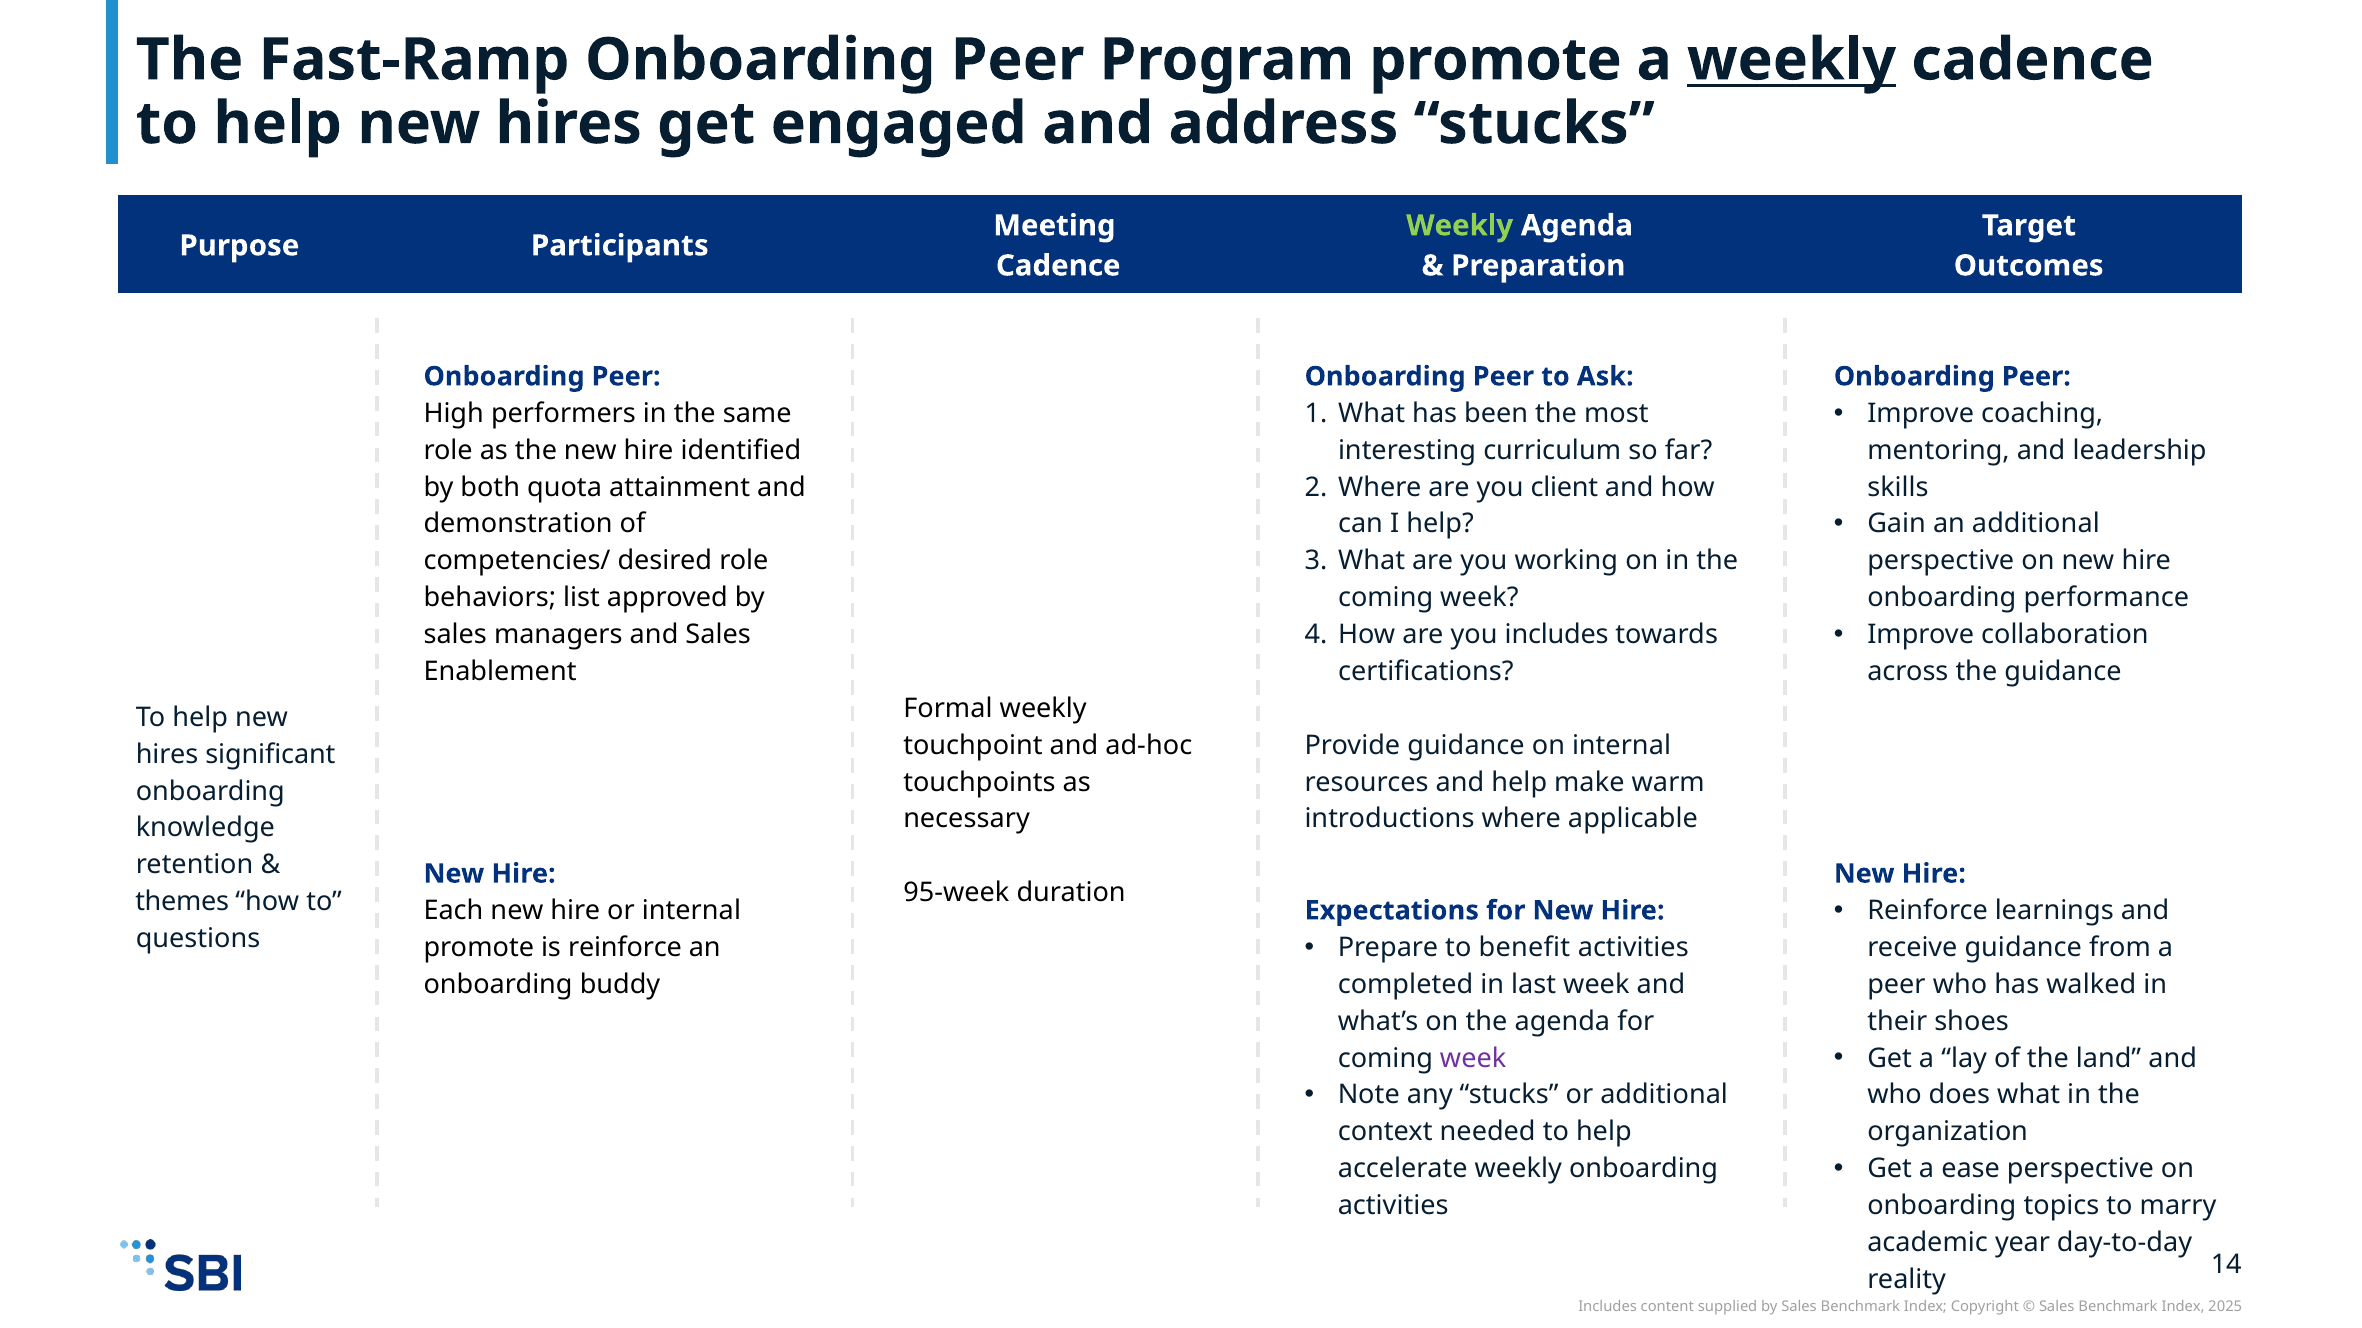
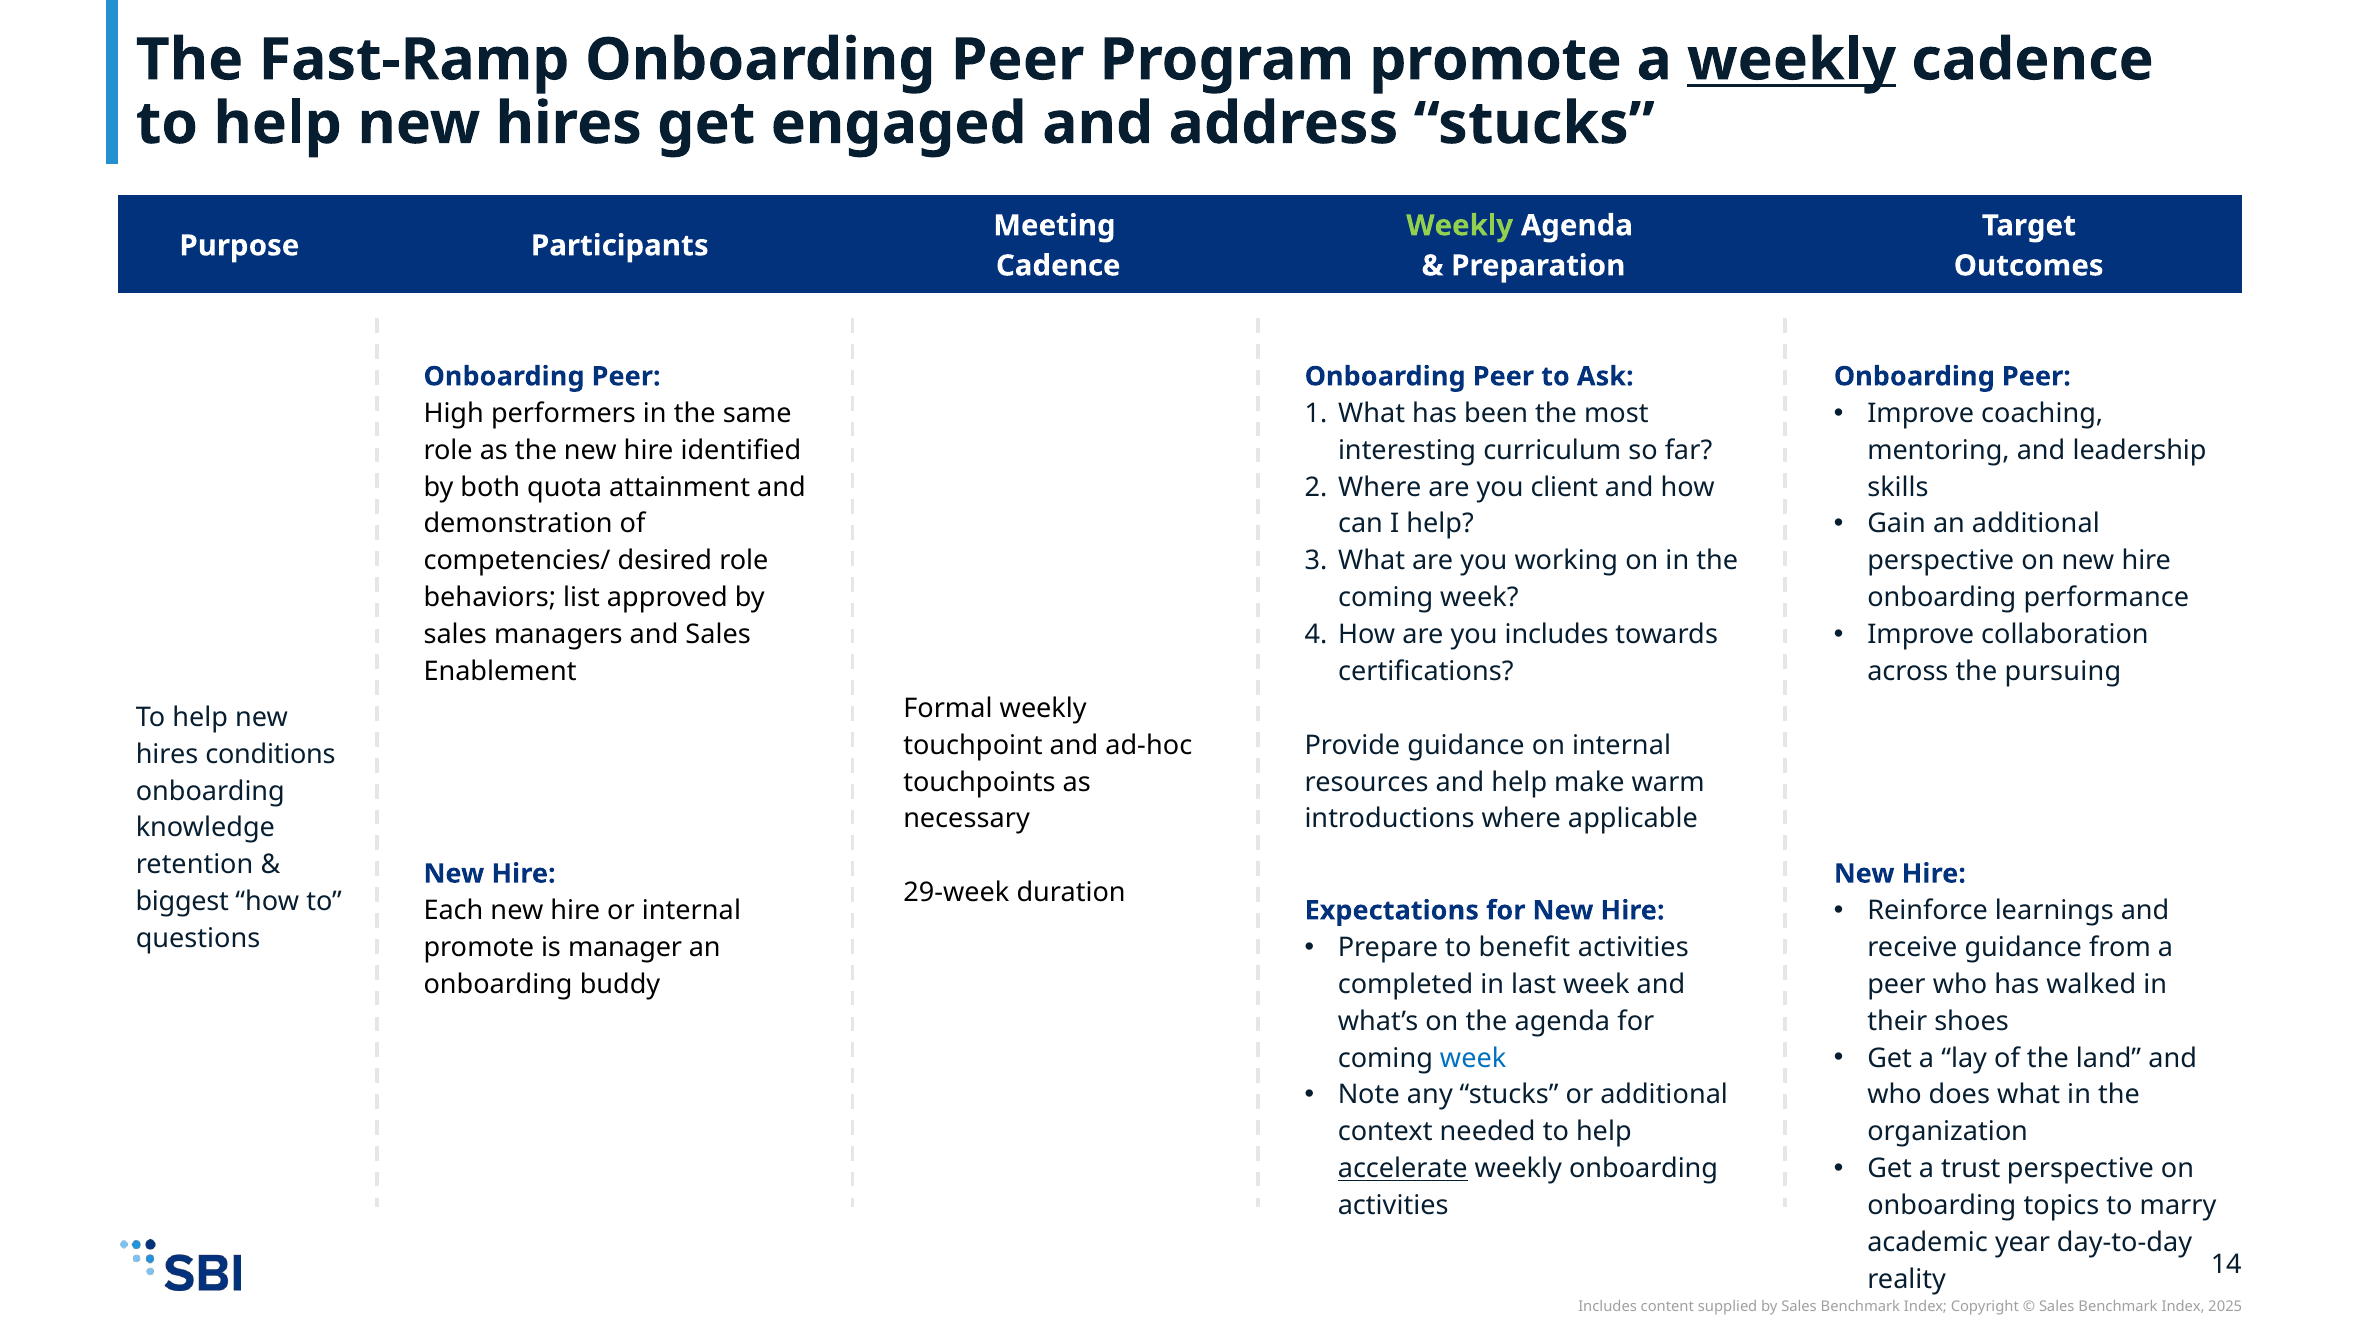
the guidance: guidance -> pursuing (2063, 672)
significant: significant -> conditions (270, 755)
95-week: 95-week -> 29-week (956, 893)
themes: themes -> biggest (182, 902)
is reinforce: reinforce -> manager (625, 948)
week colour: purple -> blue (1473, 1059)
ease: ease -> trust (1971, 1169)
accelerate underline: none -> present (1403, 1169)
